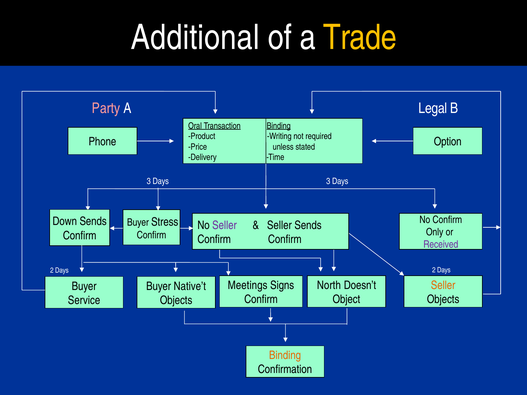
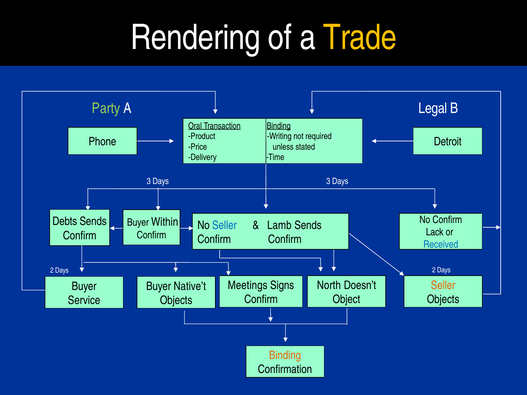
Additional: Additional -> Rendering (195, 38)
Party colour: pink -> light green (106, 108)
Option: Option -> Detroit (448, 142)
Down: Down -> Debts (65, 222)
Stress: Stress -> Within (165, 222)
Seller colour: purple -> blue (224, 225)
Seller: Seller -> Lamb (279, 225)
Only: Only -> Lack (435, 232)
Received colour: purple -> blue (441, 245)
